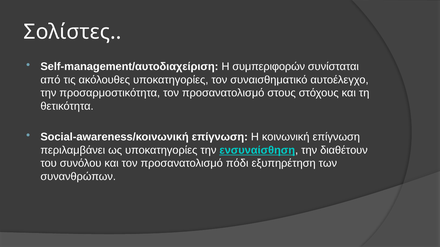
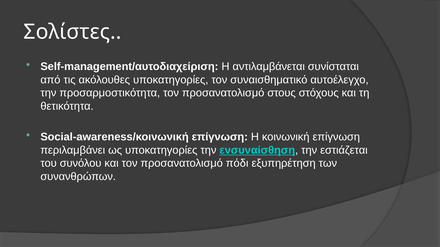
συμπεριφορών: συμπεριφορών -> αντιλαμβάνεται (269, 67)
διαθέτουν: διαθέτουν -> εστιάζεται (344, 150)
